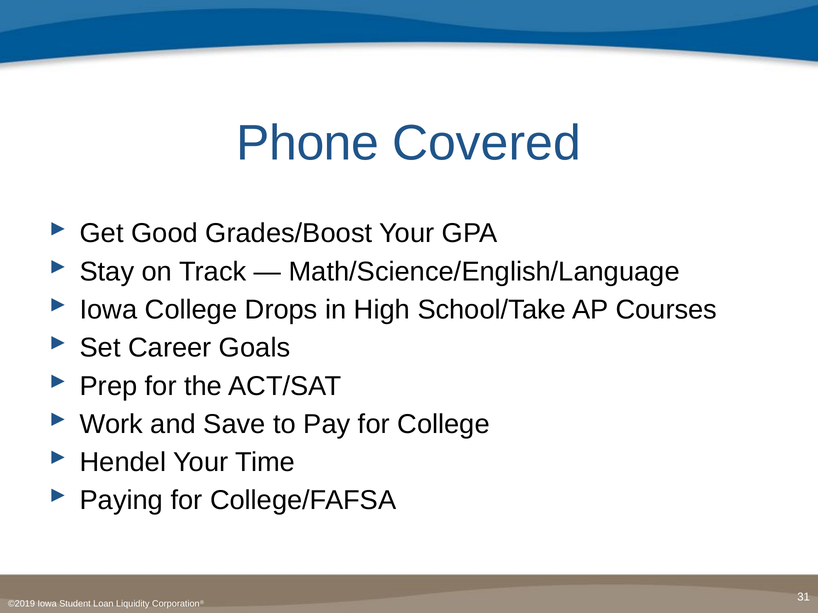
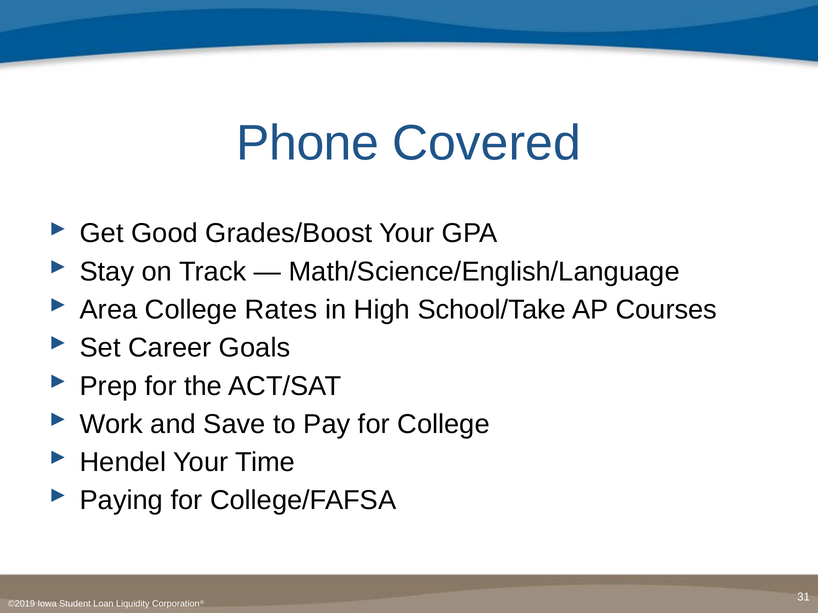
Iowa: Iowa -> Area (109, 310)
Drops: Drops -> Rates (281, 310)
